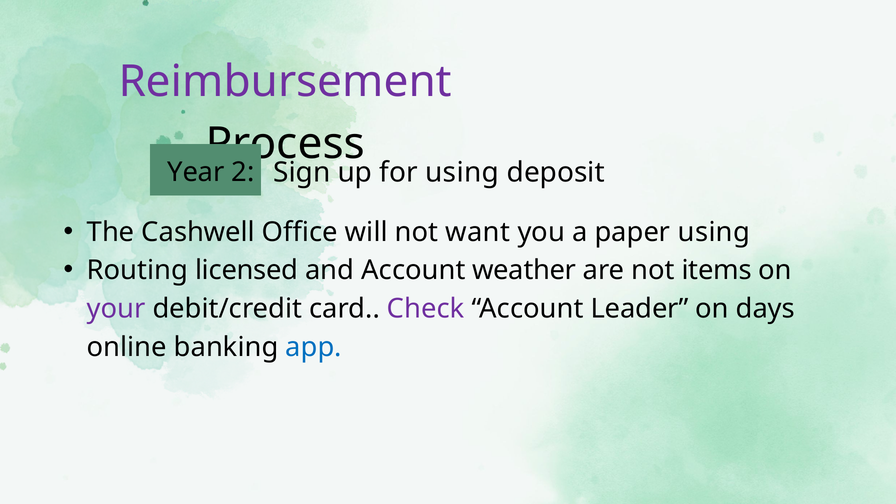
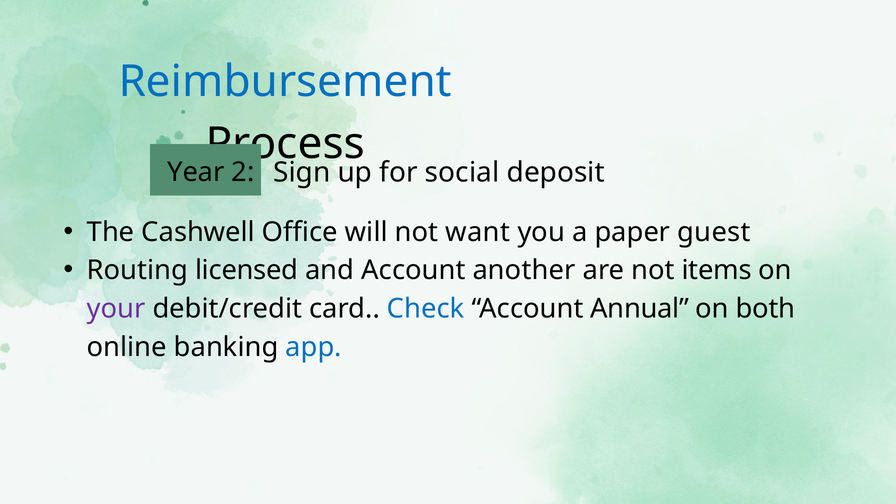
Reimbursement colour: purple -> blue (285, 82)
for using: using -> social (462, 173)
paper using: using -> guest (714, 232)
weather: weather -> another (524, 270)
Check colour: purple -> blue (426, 309)
Leader: Leader -> Annual (640, 309)
days: days -> both (766, 309)
